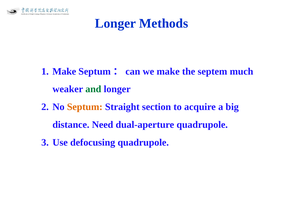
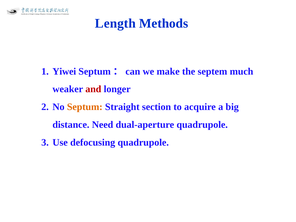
Longer: Longer -> Length (115, 23)
Make: Make -> Yiwei (64, 71)
and colour: green -> red (93, 89)
